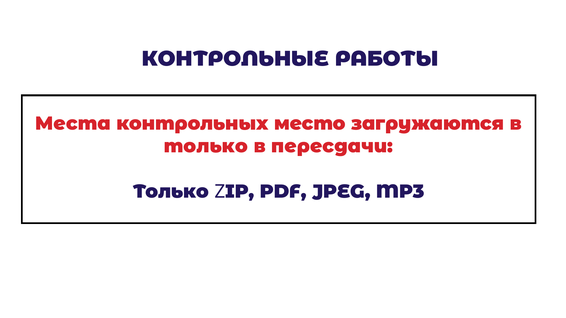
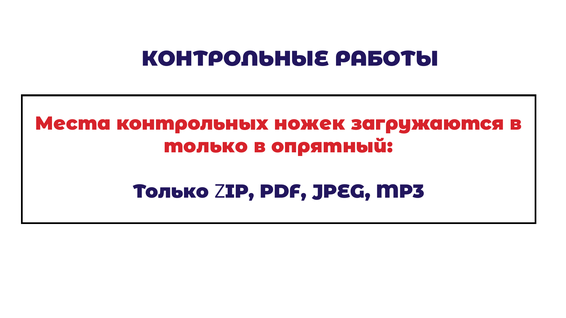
место: место -> ножек (310, 124)
пересдачи: пересдачи -> опрятный (332, 147)
